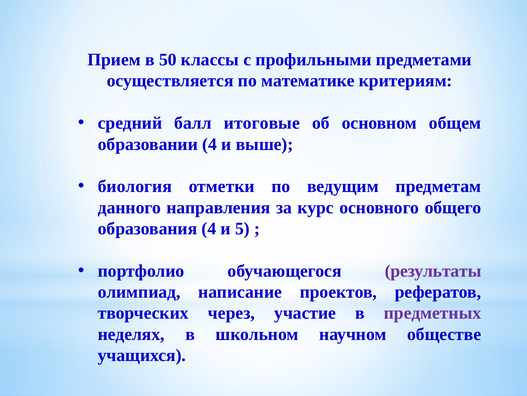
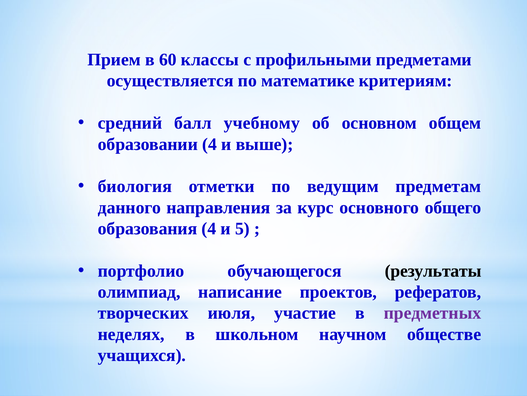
50: 50 -> 60 (168, 60)
итоговые: итоговые -> учебному (262, 123)
результаты colour: purple -> black (433, 270)
через: через -> июля (231, 313)
